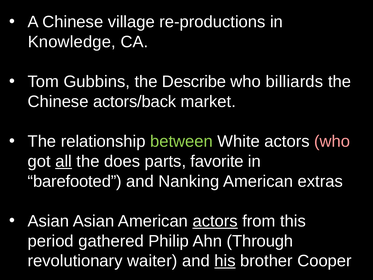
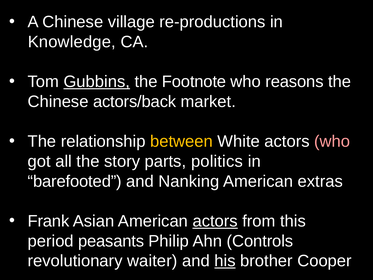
Gubbins underline: none -> present (97, 82)
Describe: Describe -> Footnote (194, 82)
billiards: billiards -> reasons (295, 82)
between colour: light green -> yellow (181, 141)
all underline: present -> none (64, 161)
does: does -> story (122, 161)
favorite: favorite -> politics (217, 161)
Asian: Asian -> Frank (48, 221)
gathered: gathered -> peasants (111, 241)
Through: Through -> Controls (260, 241)
